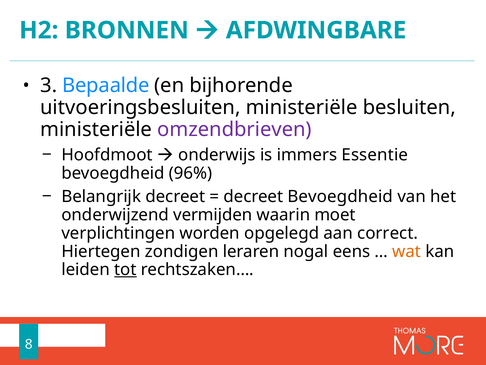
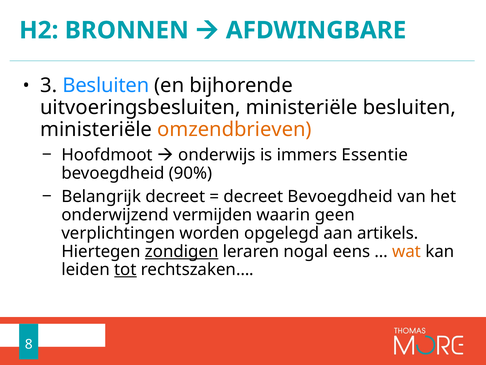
3 Bepaalde: Bepaalde -> Besluiten (106, 85)
omzendbrieven colour: purple -> orange (234, 129)
96%: 96% -> 90% (191, 173)
moet: moet -> geen (335, 215)
correct: correct -> artikels (388, 233)
zondigen underline: none -> present (182, 251)
